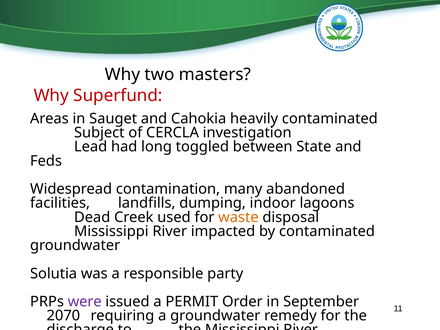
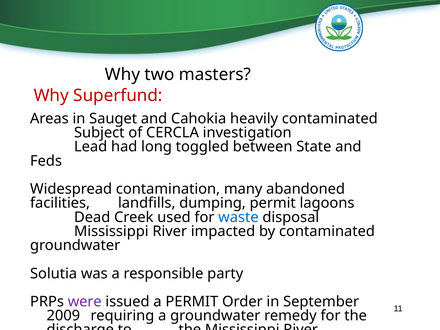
dumping indoor: indoor -> permit (273, 203)
waste colour: orange -> blue (238, 217)
2070: 2070 -> 2009 (63, 316)
